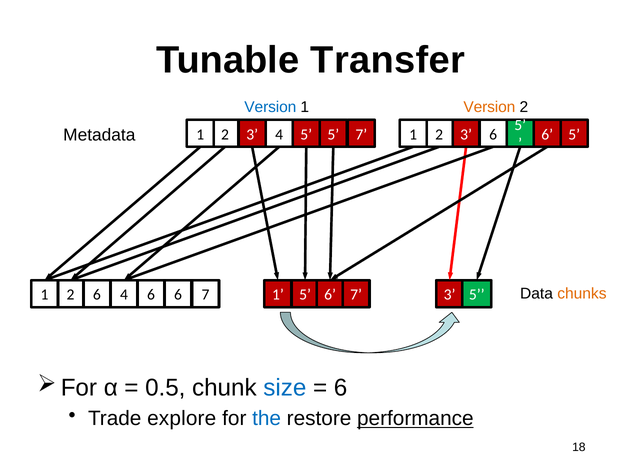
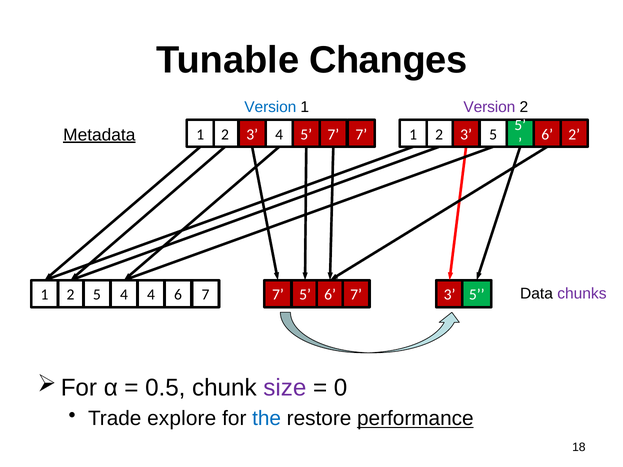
Transfer: Transfer -> Changes (388, 60)
Version colour: orange -> purple (489, 107)
Metadata underline: none -> present (99, 135)
4 5 5: 5 -> 7 (333, 134)
3 6: 6 -> 5 (493, 134)
5: 5 -> 2 (574, 134)
chunks colour: orange -> purple (582, 294)
6: 6 -> 5 (97, 295)
4 6: 6 -> 4 (151, 295)
1: 1 -> 7 (278, 295)
size colour: blue -> purple (285, 388)
6: 6 -> 0 (341, 388)
